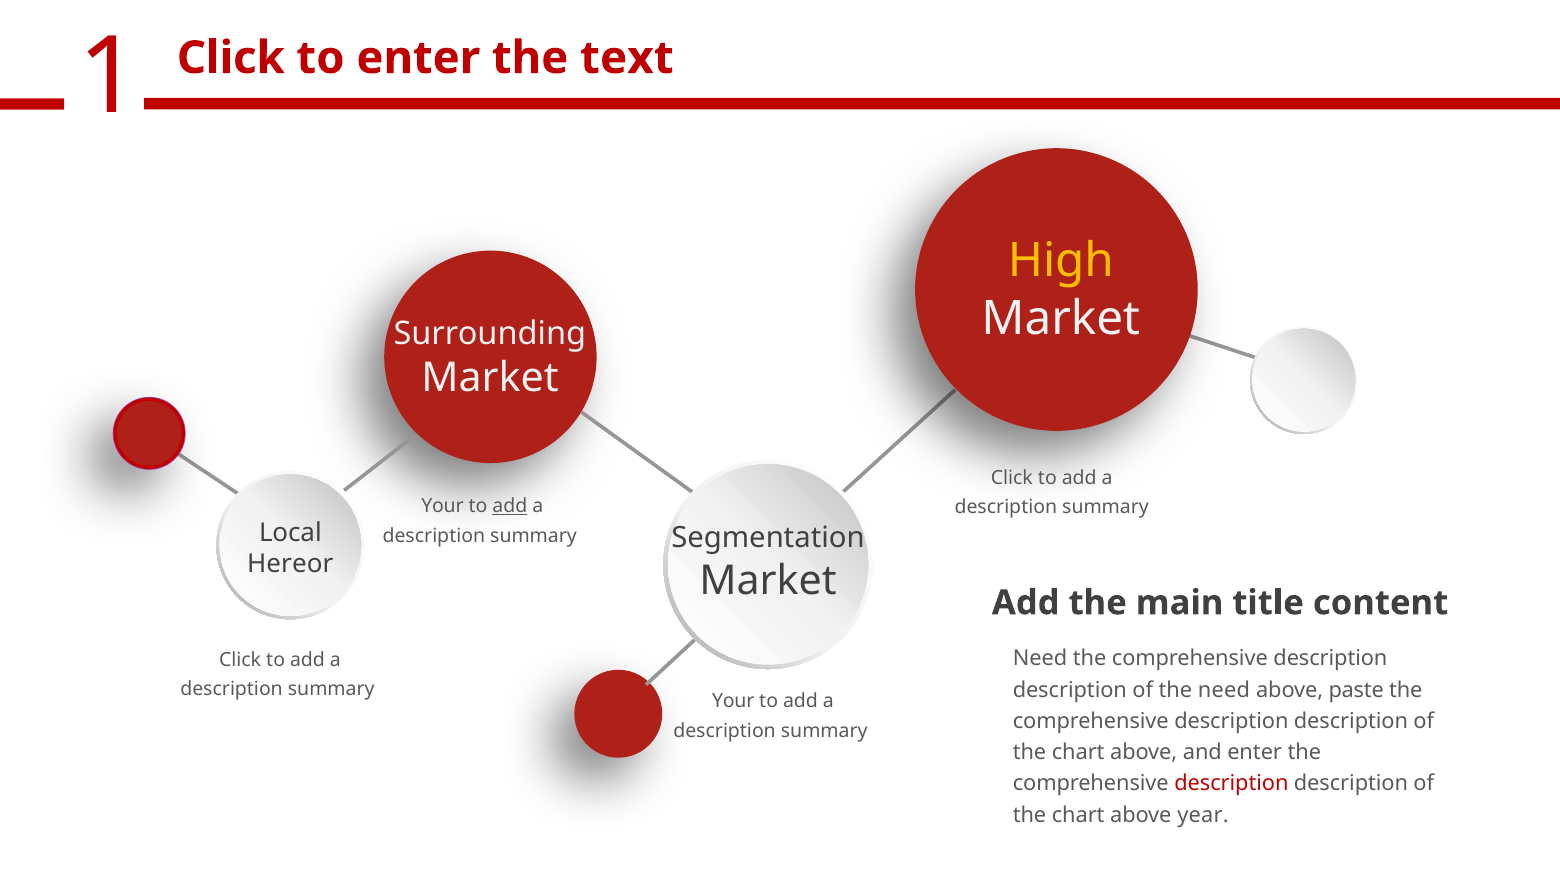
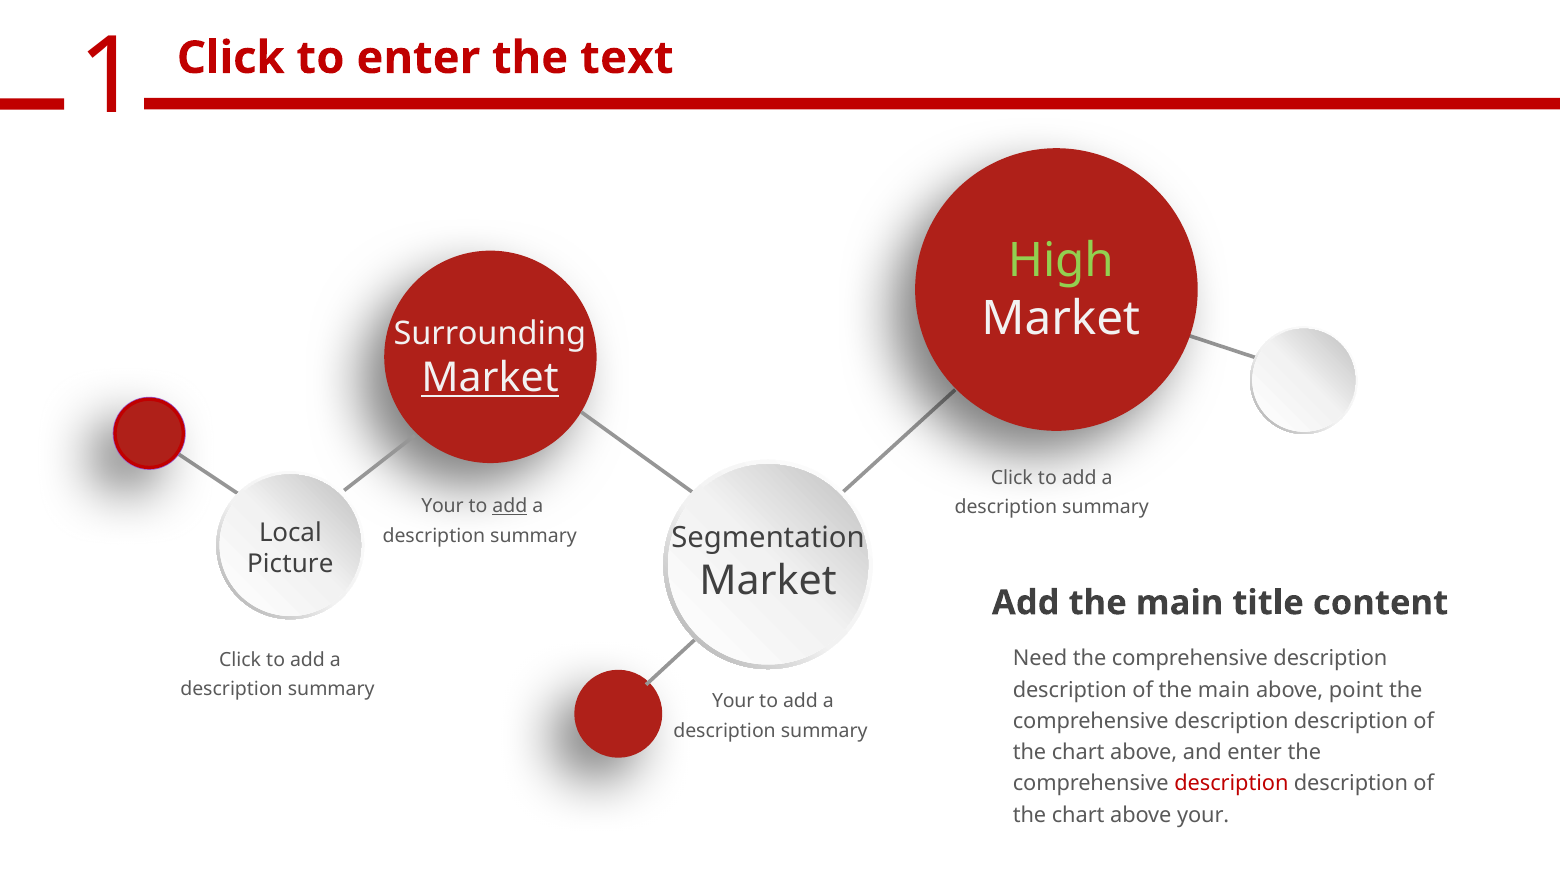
High colour: yellow -> light green (1061, 261)
Market underline: none -> present (490, 378)
Hereor: Hereor -> Picture (290, 564)
of the need: need -> main (1224, 690)
paste: paste -> point (1356, 690)
above year: year -> your (1203, 815)
